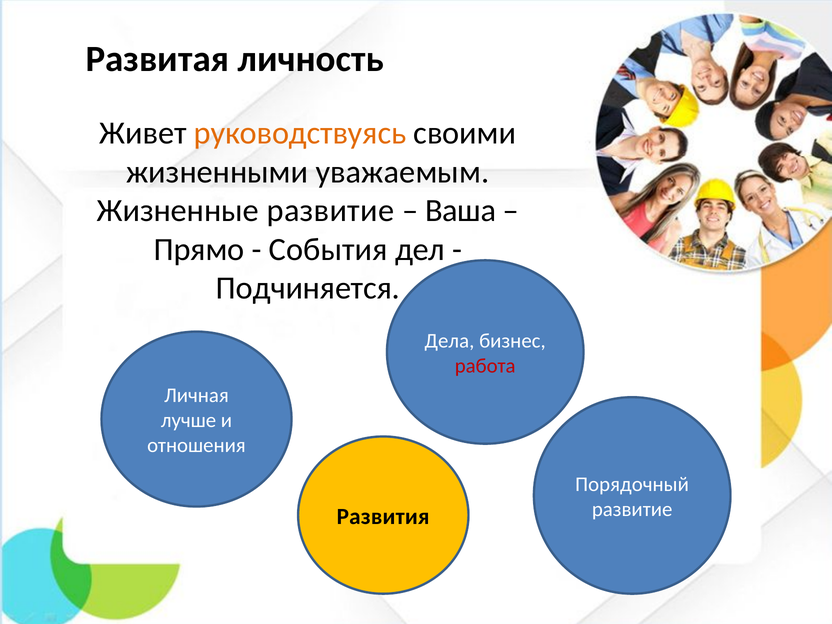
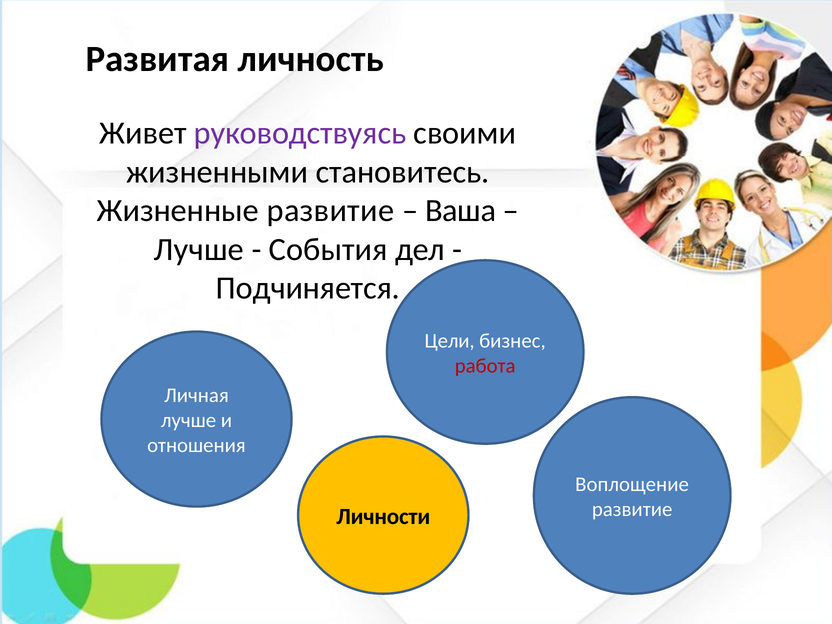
руководствуясь colour: orange -> purple (300, 133)
уважаемым: уважаемым -> становитесь (402, 172)
Прямо: Прямо -> Лучше (199, 249)
Дела: Дела -> Цели (450, 341)
Порядочный: Порядочный -> Воплощение (632, 484)
Развития: Развития -> Личности (383, 517)
